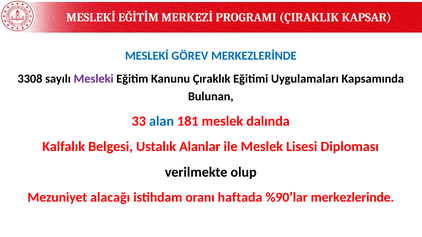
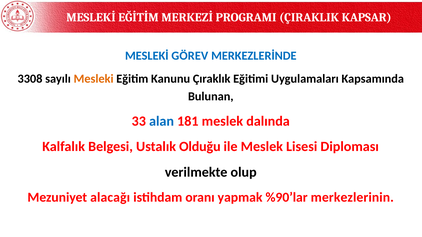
Mesleki colour: purple -> orange (94, 79)
Alanlar: Alanlar -> Olduğu (200, 147)
haftada: haftada -> yapmak (240, 198)
merkezlerinde: merkezlerinde -> merkezlerinin (352, 198)
